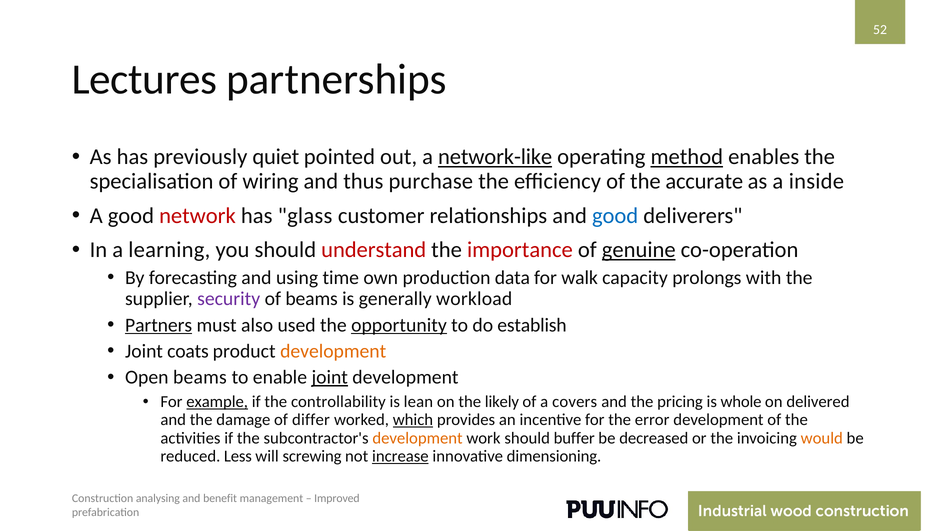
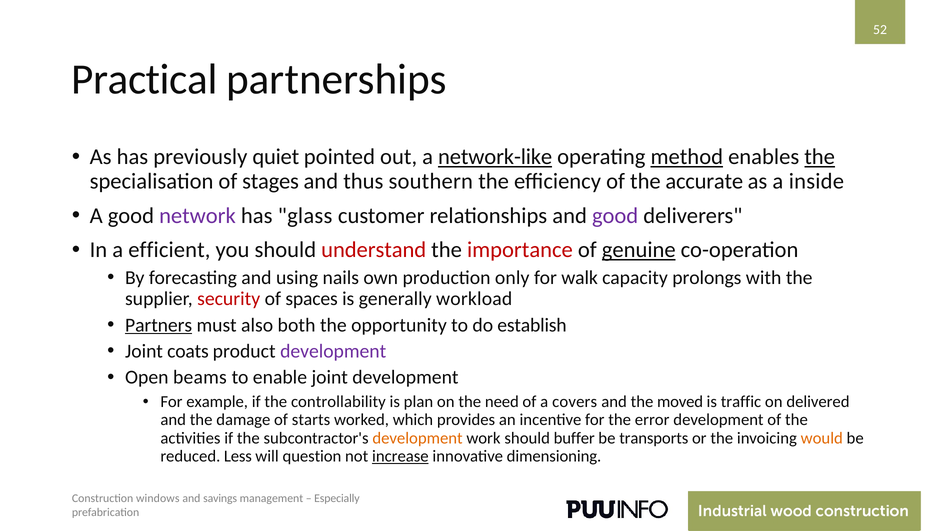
Lectures: Lectures -> Practical (144, 79)
the underline: none -> present (820, 157)
wiring: wiring -> stages (271, 181)
purchase: purchase -> southern (431, 181)
network colour: red -> purple (197, 216)
good colour: blue -> purple (615, 216)
learning: learning -> efficient (169, 250)
time: time -> nails (341, 278)
data: data -> only (512, 278)
security colour: purple -> red (229, 299)
of beams: beams -> spaces (312, 299)
used: used -> both (297, 325)
opportunity underline: present -> none (399, 325)
development colour: orange -> purple (333, 351)
joint underline: present -> none (330, 377)
example underline: present -> none (217, 402)
lean: lean -> plan (418, 402)
likely: likely -> need (502, 402)
pricing: pricing -> moved (680, 402)
whole: whole -> traffic (741, 402)
differ: differ -> starts (311, 420)
which underline: present -> none (413, 420)
decreased: decreased -> transports (654, 438)
screwing: screwing -> question (312, 456)
analysing: analysing -> windows (158, 498)
benefit: benefit -> savings (220, 498)
Improved: Improved -> Especially (337, 498)
